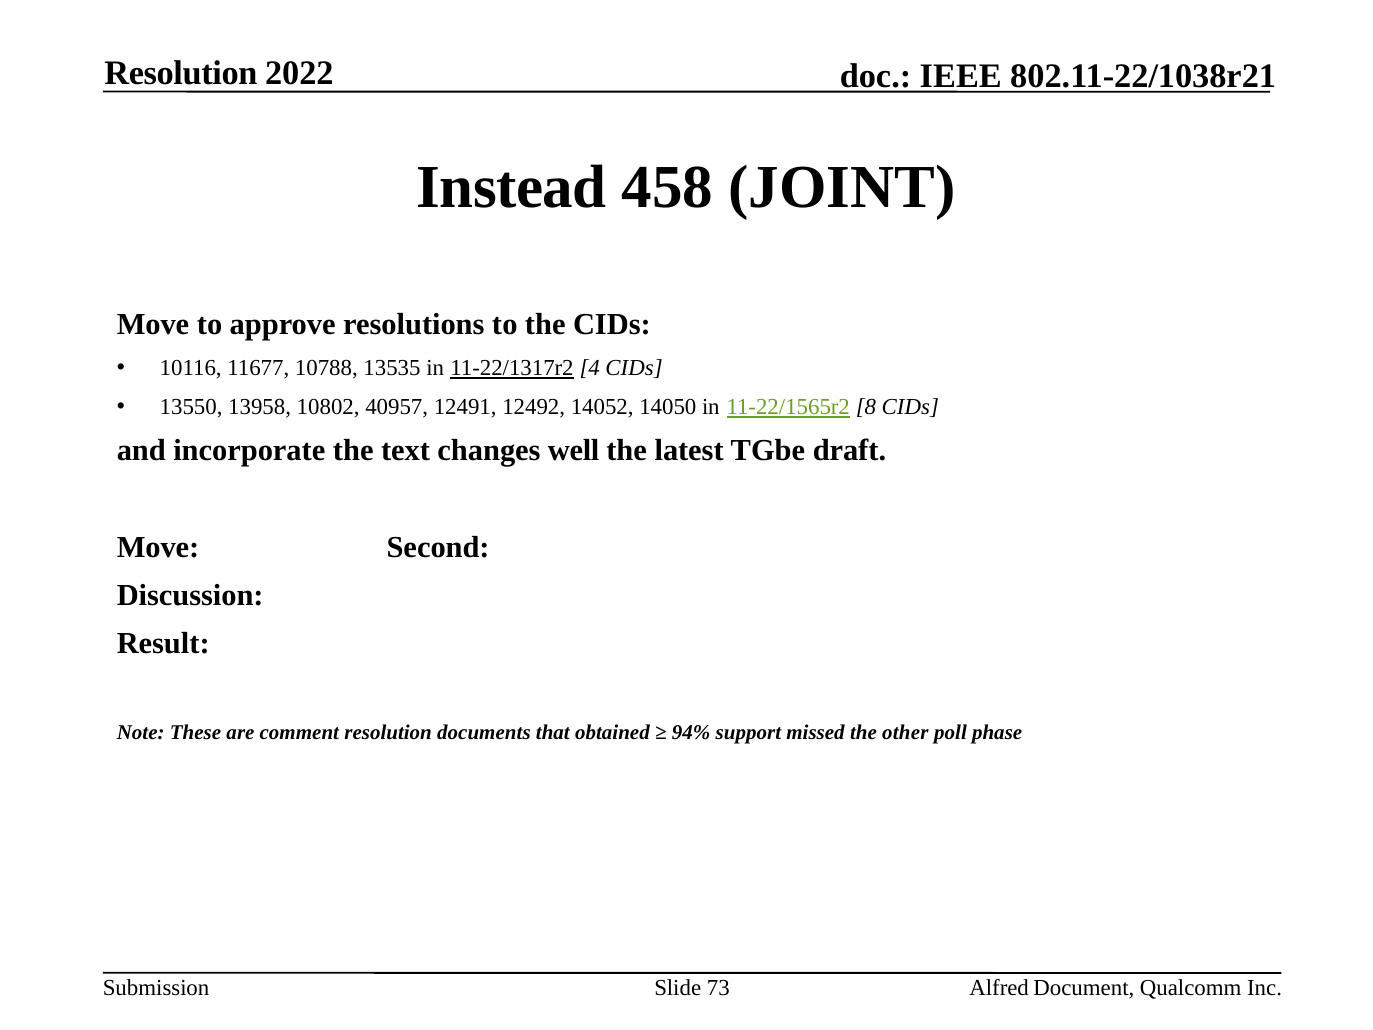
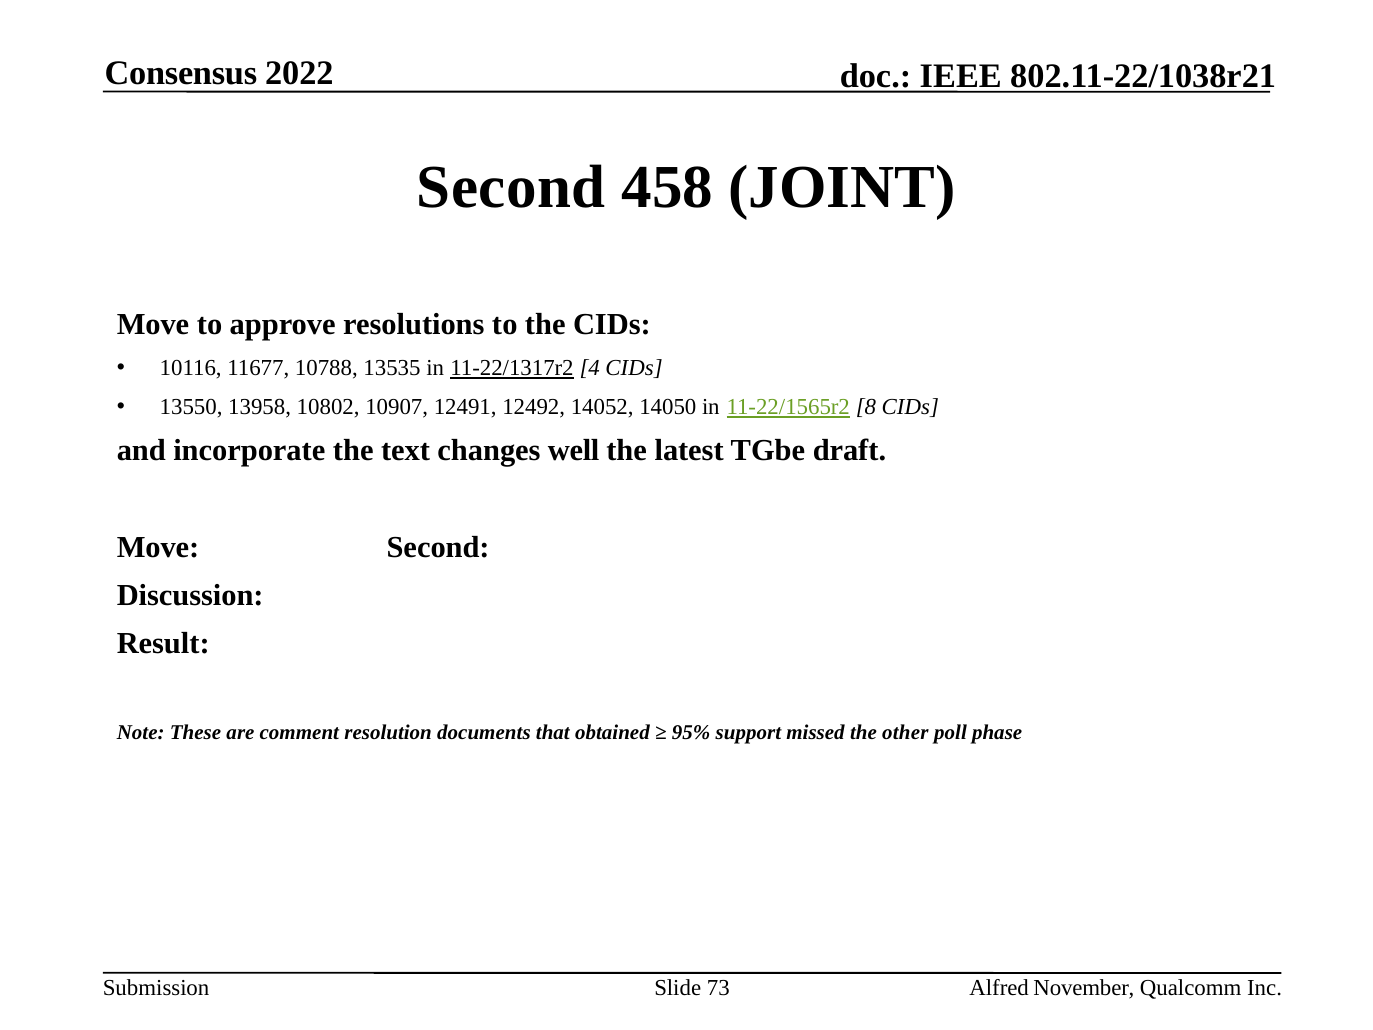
Resolution: Resolution -> Consensus (181, 73)
Instead: Instead -> Second (511, 187)
40957: 40957 -> 10907 (397, 407)
94%: 94% -> 95% (691, 733)
Document: Document -> November (1084, 988)
